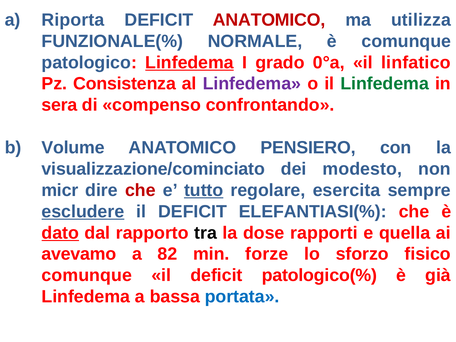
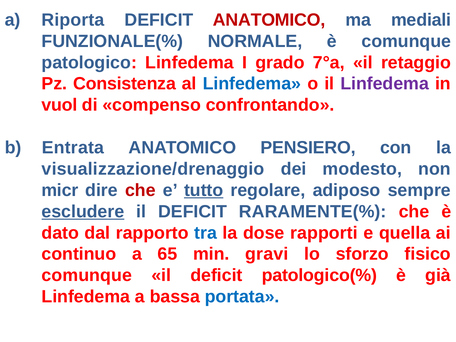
utilizza: utilizza -> mediali (421, 20)
Linfedema underline: present -> none (190, 63)
0°a: 0°a -> 7°a (329, 63)
linfatico: linfatico -> retaggio (416, 63)
Linfedema colour: purple -> blue (252, 84)
Linfedema colour: green -> purple (385, 84)
sera: sera -> vuol (59, 105)
Volume: Volume -> Entrata (73, 148)
visualizzazione/cominciato: visualizzazione/cominciato -> visualizzazione/drenaggio (153, 169)
esercita: esercita -> adiposo (347, 190)
ELEFANTIASI(%: ELEFANTIASI(% -> RARAMENTE(% (313, 212)
dato underline: present -> none (60, 233)
tra colour: black -> blue (206, 233)
avevamo: avevamo -> continuo (79, 254)
82: 82 -> 65 (167, 254)
forze: forze -> gravi (267, 254)
